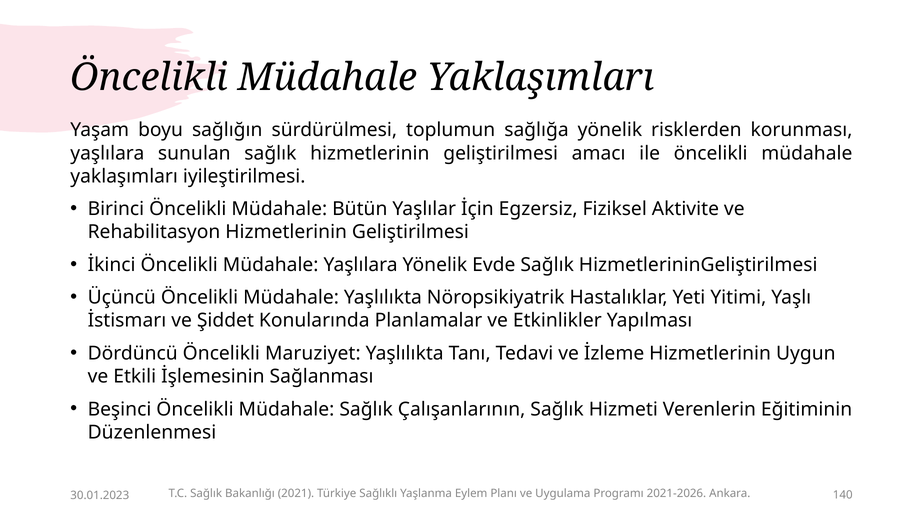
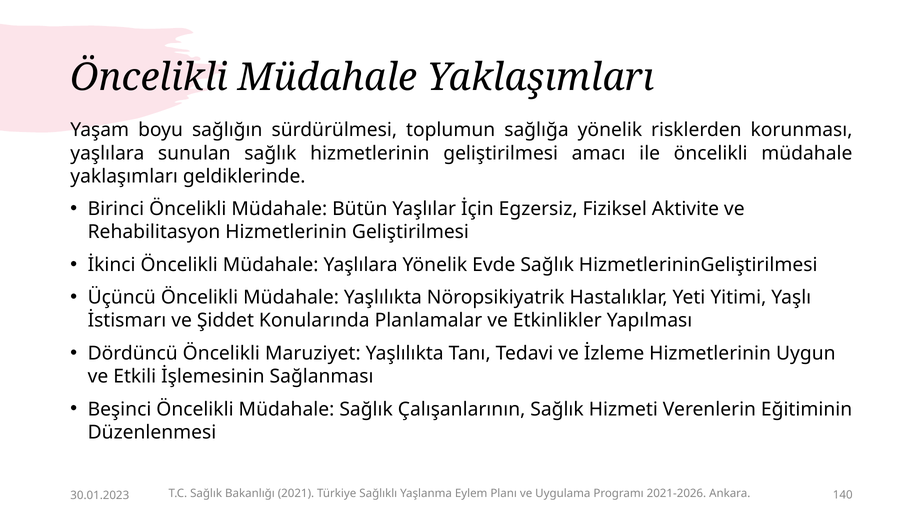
iyileştirilmesi: iyileştirilmesi -> geldiklerinde (244, 176)
